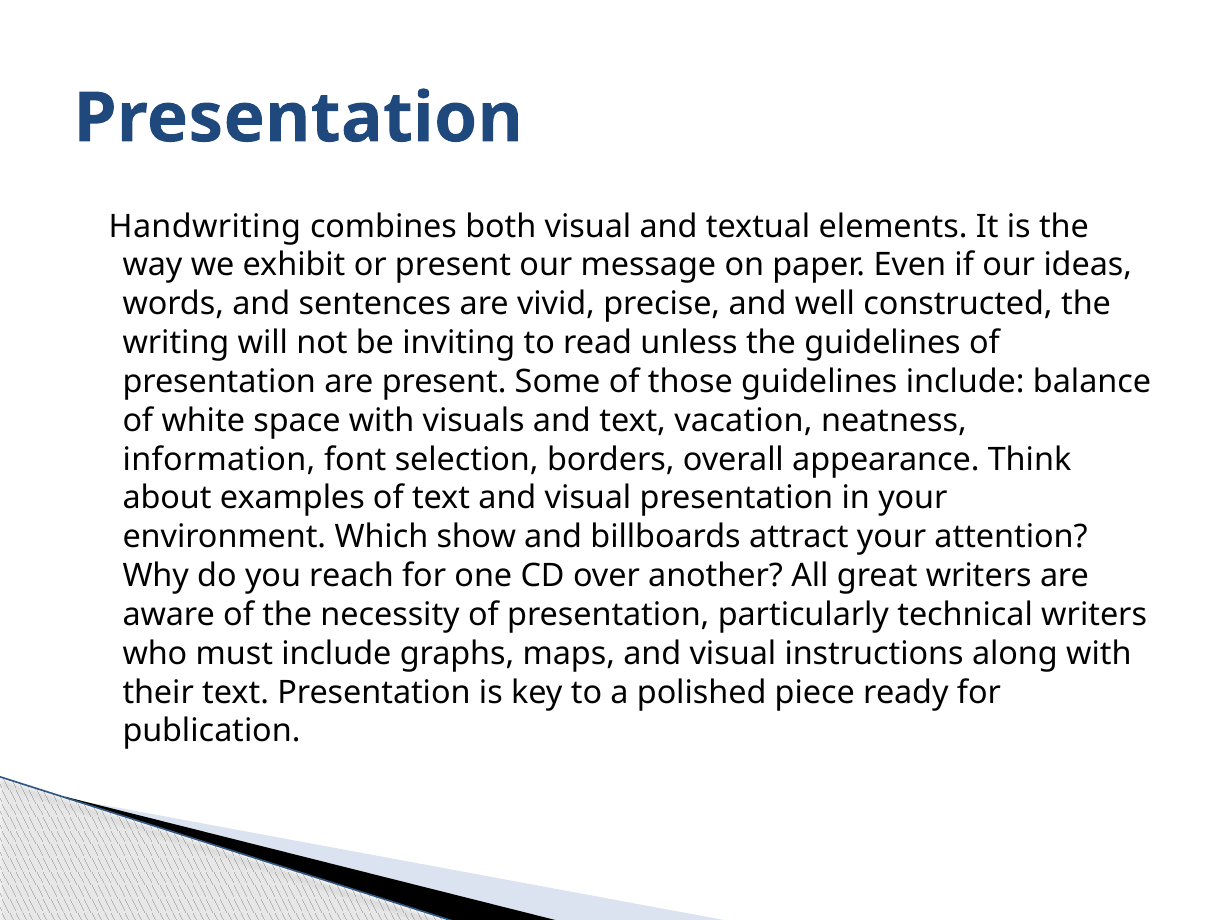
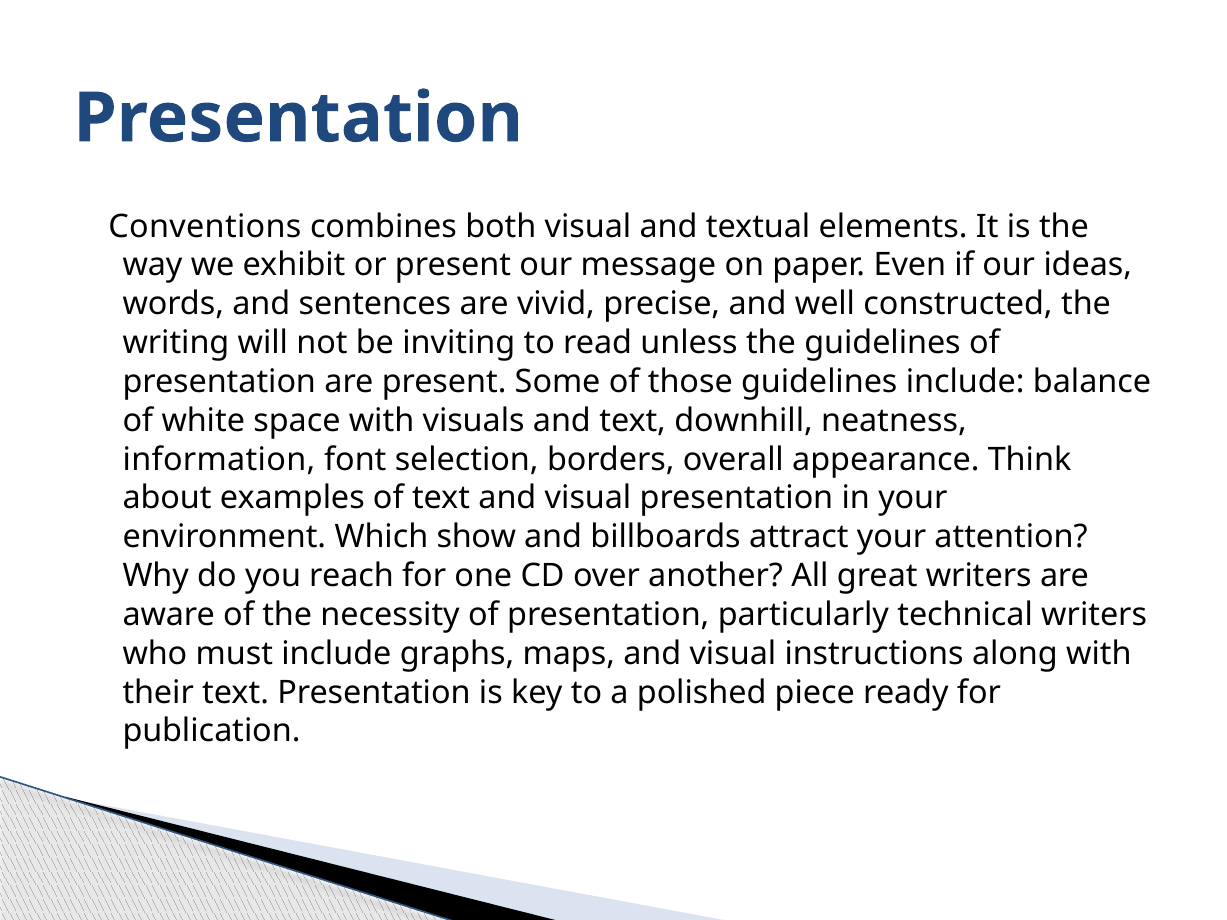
Handwriting: Handwriting -> Conventions (205, 227)
vacation: vacation -> downhill (744, 421)
